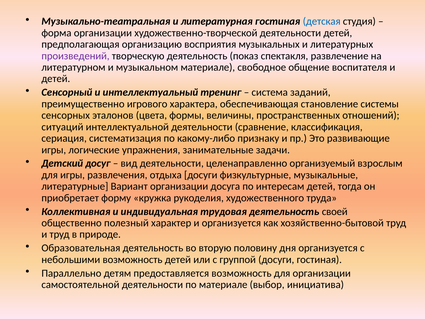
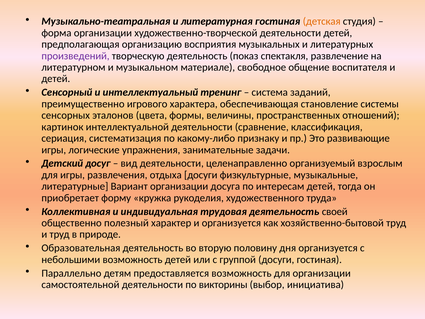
детская colour: blue -> orange (322, 21)
ситуаций: ситуаций -> картинок (62, 127)
по материале: материале -> викторины (223, 284)
